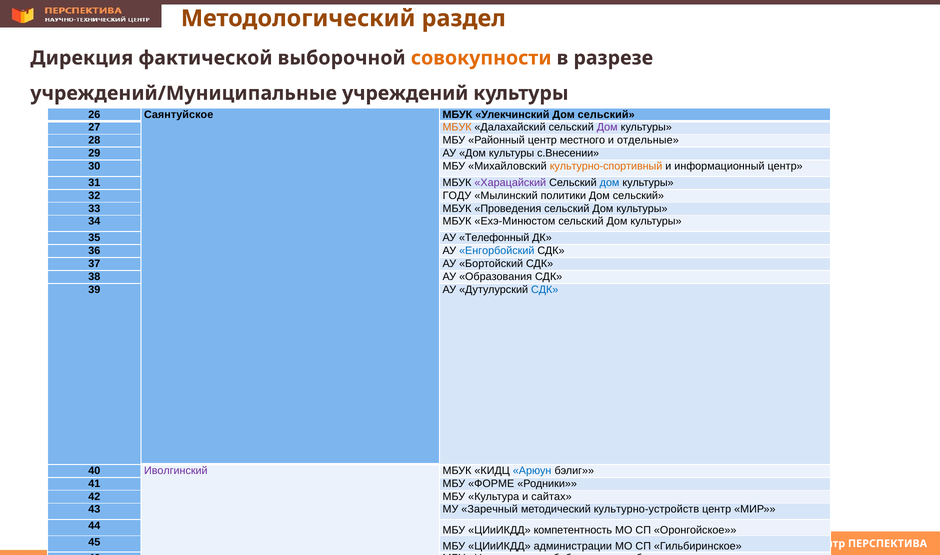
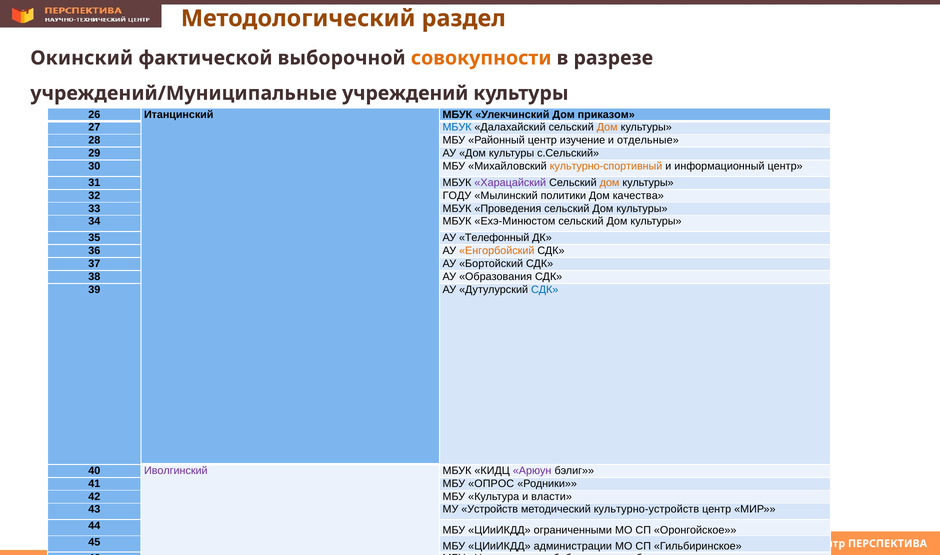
Дирекция: Дирекция -> Окинский (82, 58)
Саянтуйское: Саянтуйское -> Итанцинский (179, 115)
Улекчинский Дом сельский: сельский -> приказом (606, 115)
МБУК colour: orange -> blue (457, 128)
Дом colour: purple -> orange (607, 128)
местного: местного -> изучение (582, 140)
с.Внесении: с.Внесении -> с.Сельский (568, 153)
дом colour: blue -> orange (610, 183)
сельский: сельский -> качества (638, 196)
Енгорбойский colour: blue -> orange (497, 251)
Арюун colour: blue -> purple (532, 471)
ФОРМЕ: ФОРМЕ -> ОПРОС (491, 484)
сайтах: сайтах -> власти (552, 497)
Заречный: Заречный -> Устройств (490, 510)
компетентность: компетентность -> ограниченными (573, 530)
